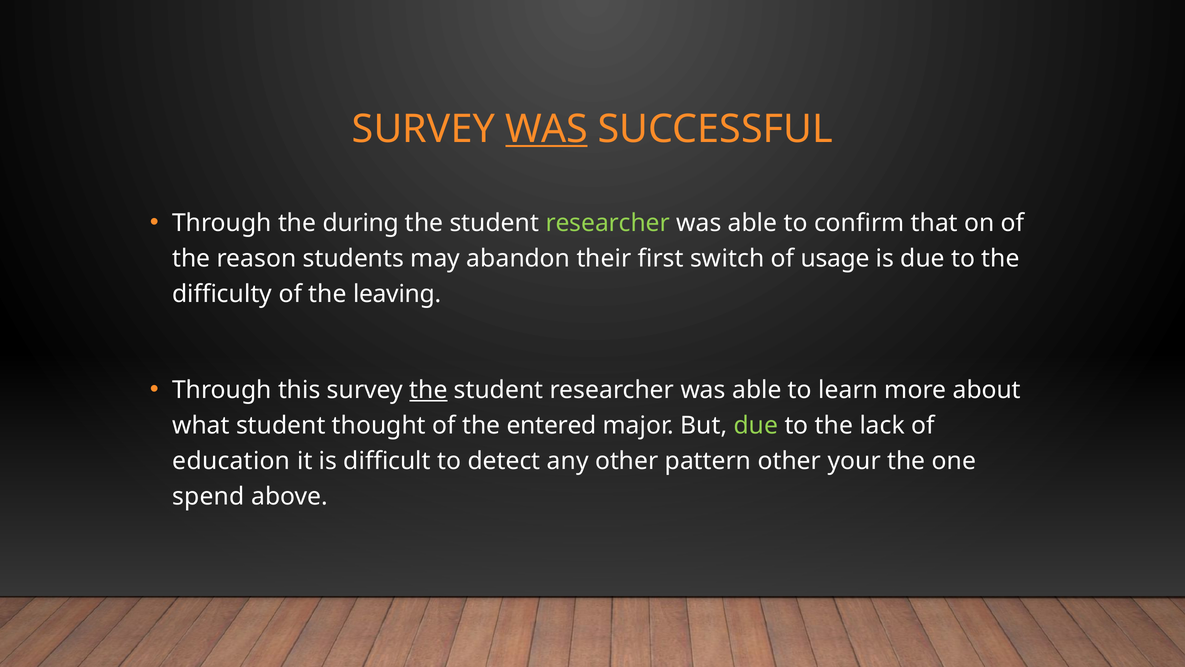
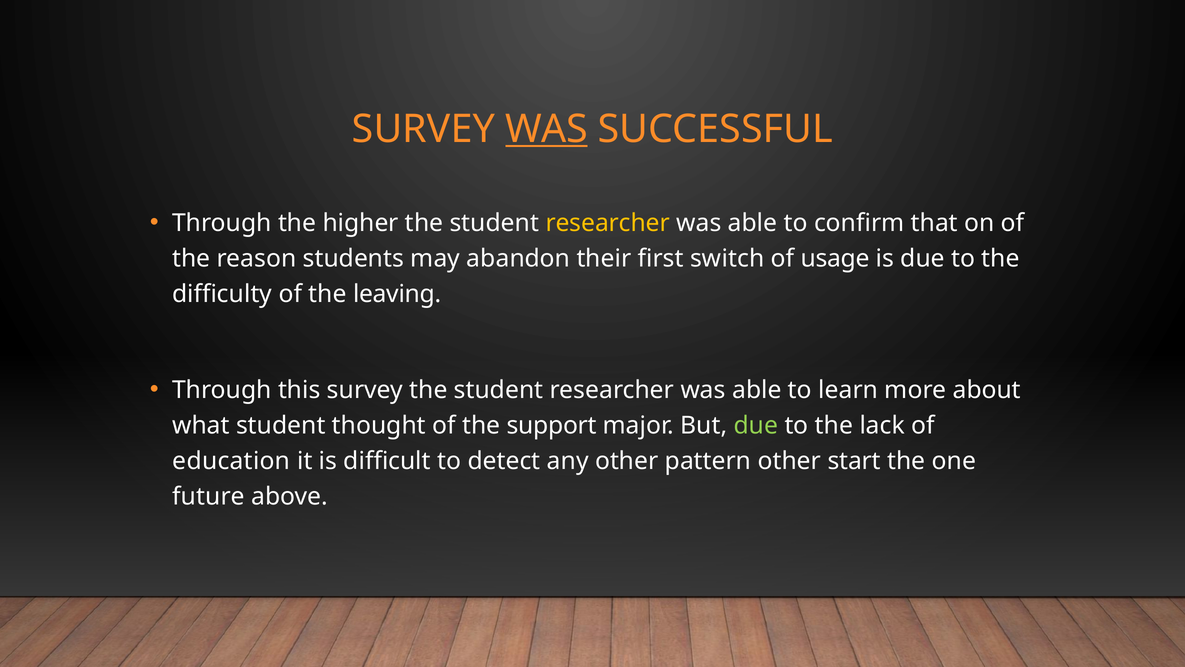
during: during -> higher (361, 223)
researcher colour: light green -> yellow (608, 223)
the underline: present -> none (428, 390)
entered: entered -> support (552, 425)
your: your -> start (854, 461)
spend: spend -> future (208, 496)
